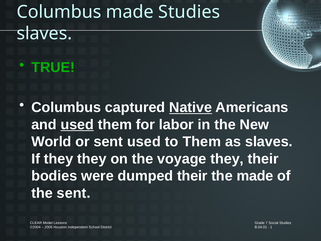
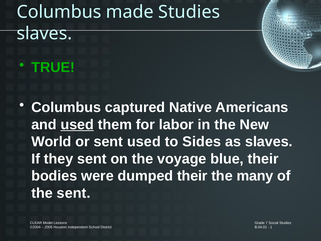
Native underline: present -> none (191, 107)
to Them: Them -> Sides (202, 142)
they they: they -> sent (92, 159)
voyage they: they -> blue (227, 159)
the made: made -> many (255, 176)
